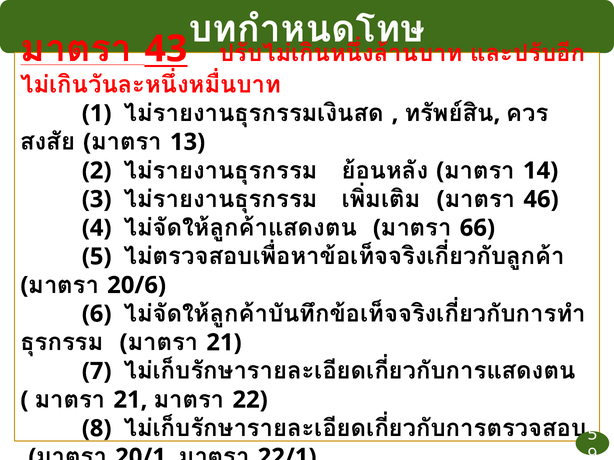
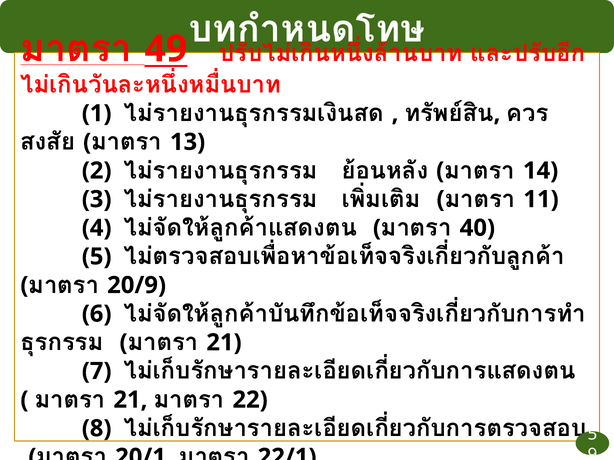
43: 43 -> 49 (166, 49)
46: 46 -> 11 (541, 200)
66: 66 -> 40 (477, 228)
20/6: 20/6 -> 20/9 (137, 286)
